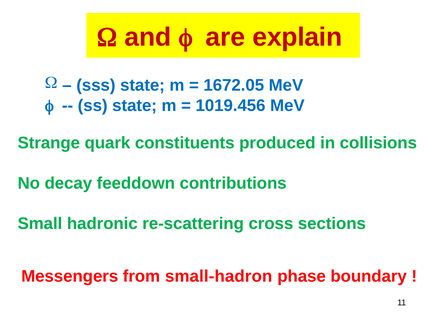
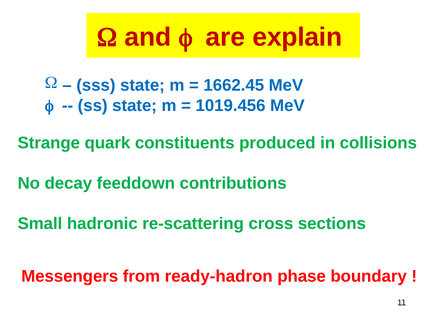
1672.05: 1672.05 -> 1662.45 (234, 85)
small-hadron: small-hadron -> ready-hadron (219, 276)
